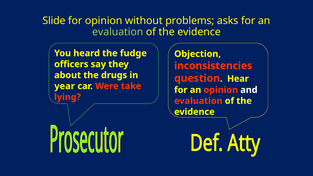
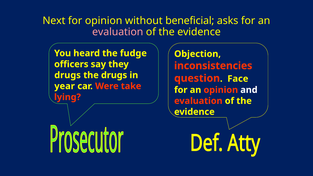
Slide: Slide -> Next (54, 21)
problems: problems -> beneficial (190, 21)
evaluation colour: light green -> pink (118, 32)
about: about -> drugs (68, 75)
Hear: Hear -> Face (238, 79)
